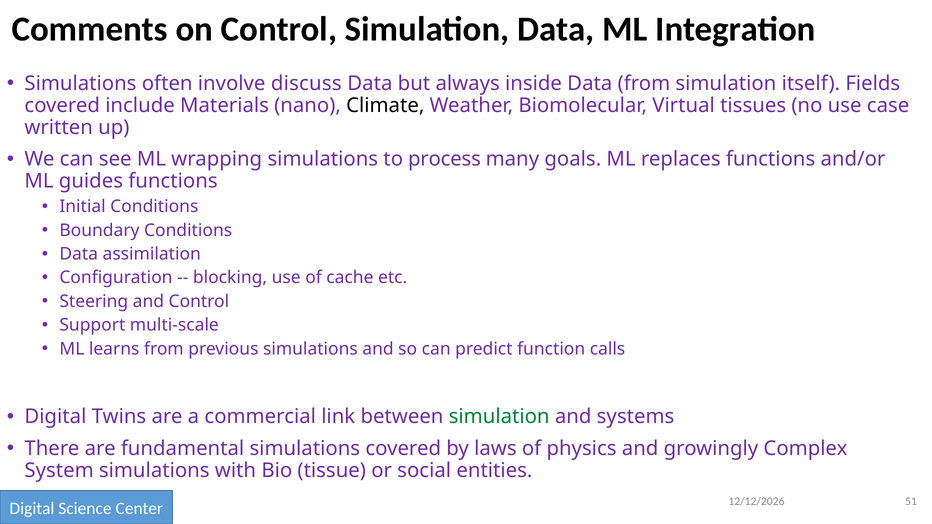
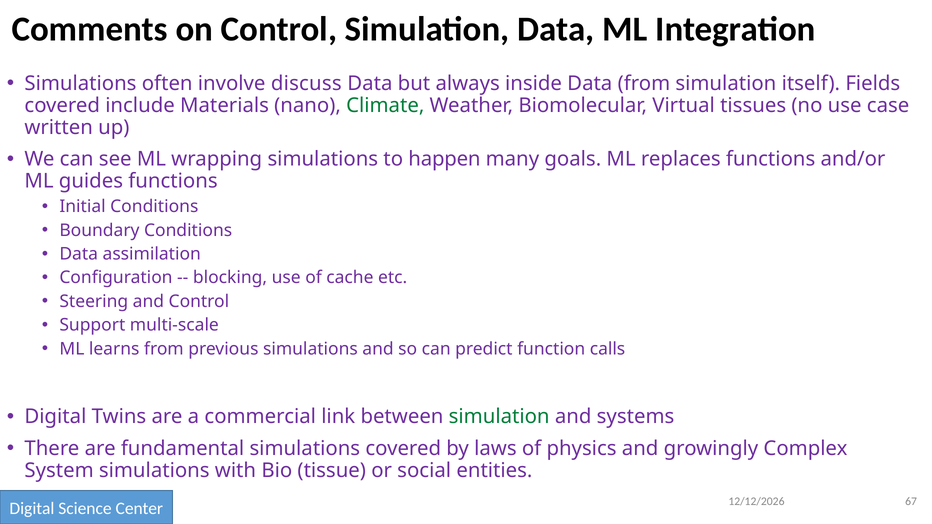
Climate colour: black -> green (385, 106)
process: process -> happen (444, 159)
51: 51 -> 67 (911, 502)
